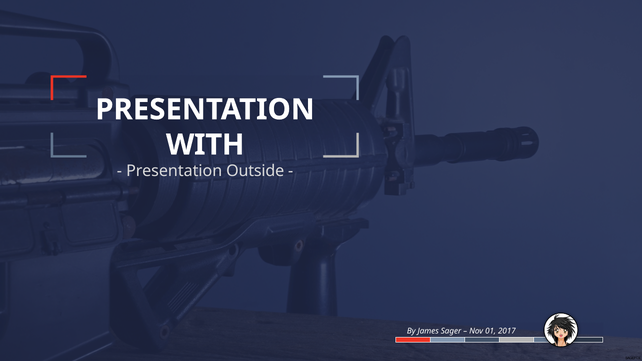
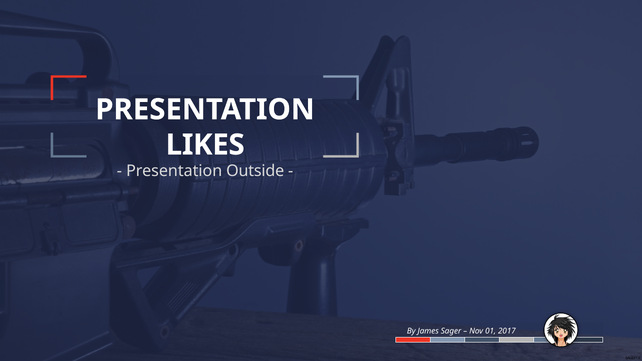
WITH: WITH -> LIKES (205, 145)
